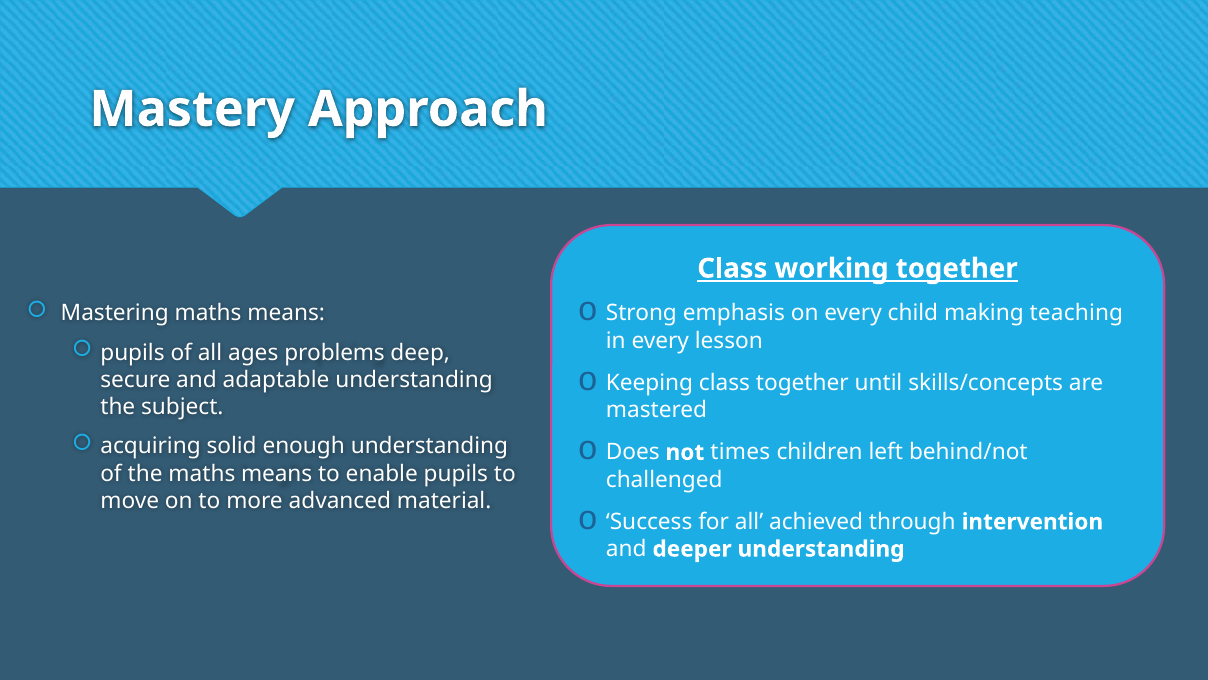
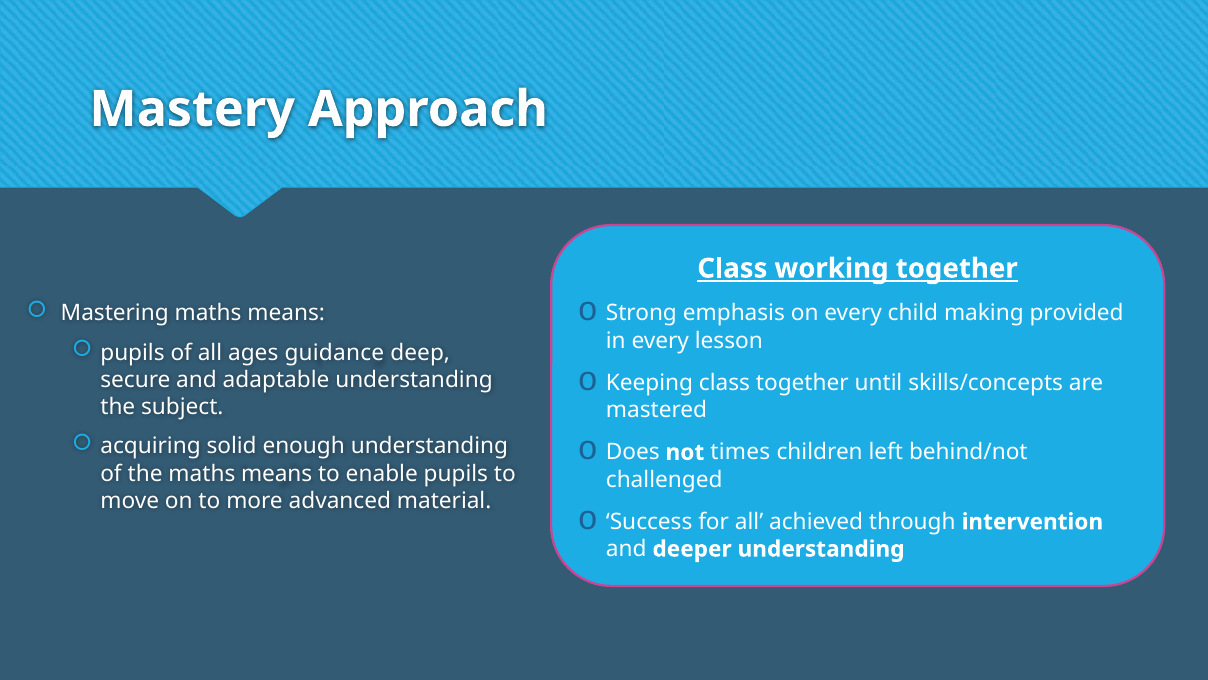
teaching: teaching -> provided (1077, 313)
problems: problems -> guidance (334, 352)
